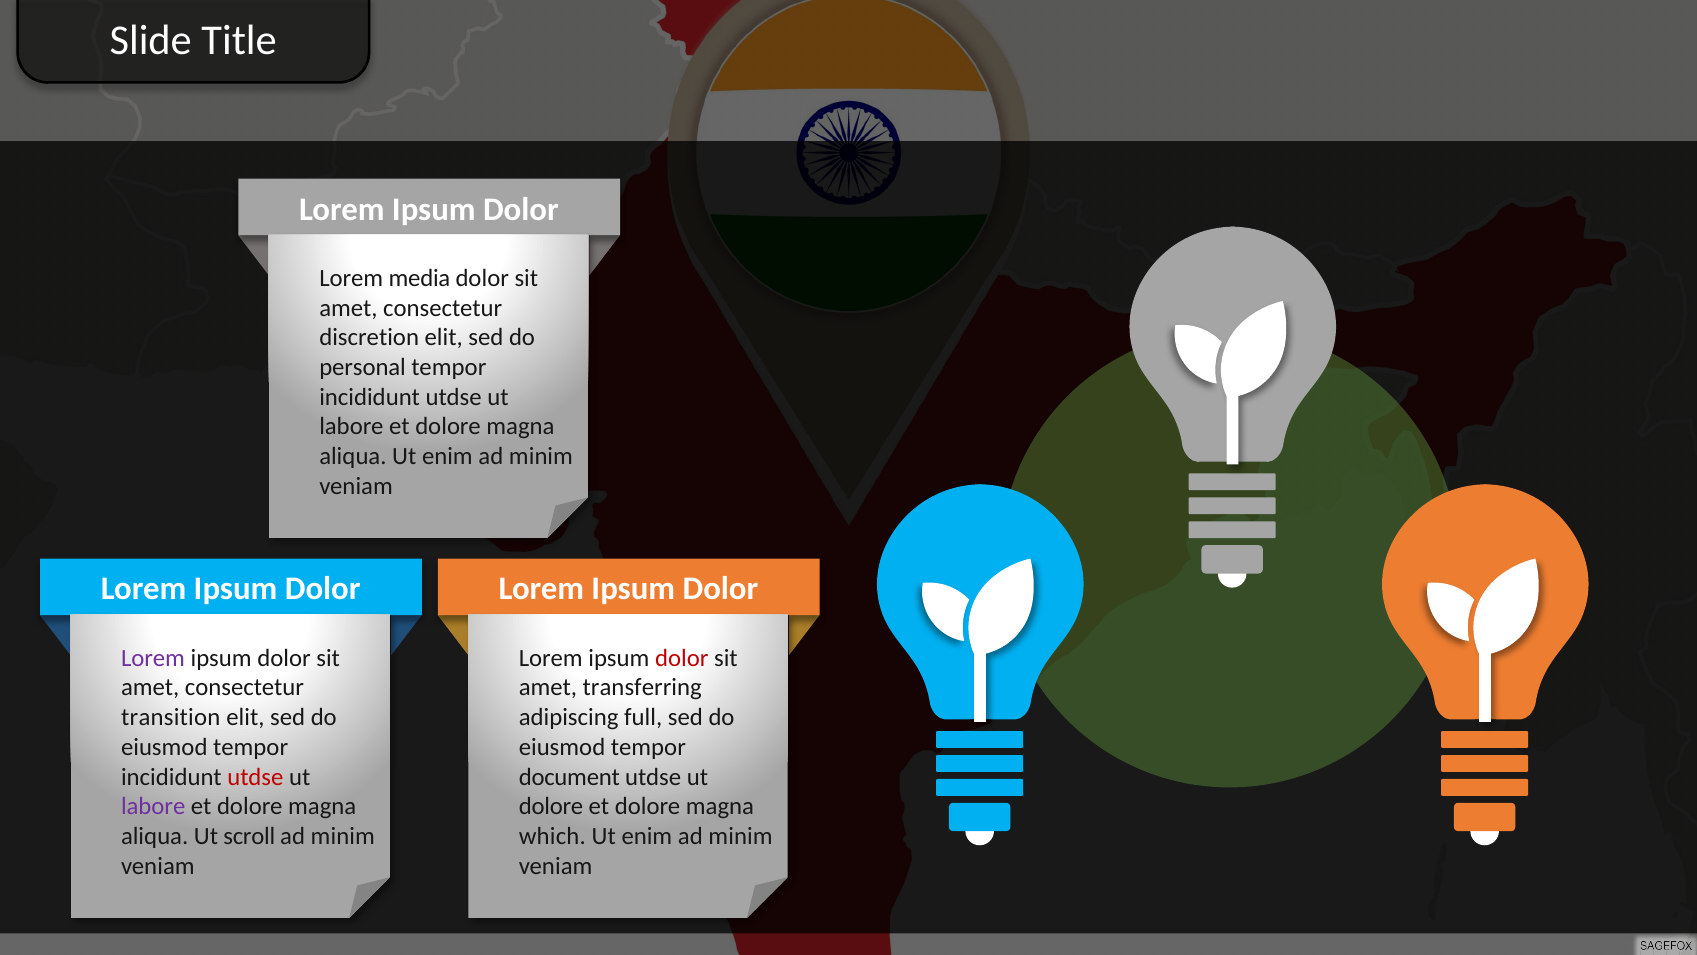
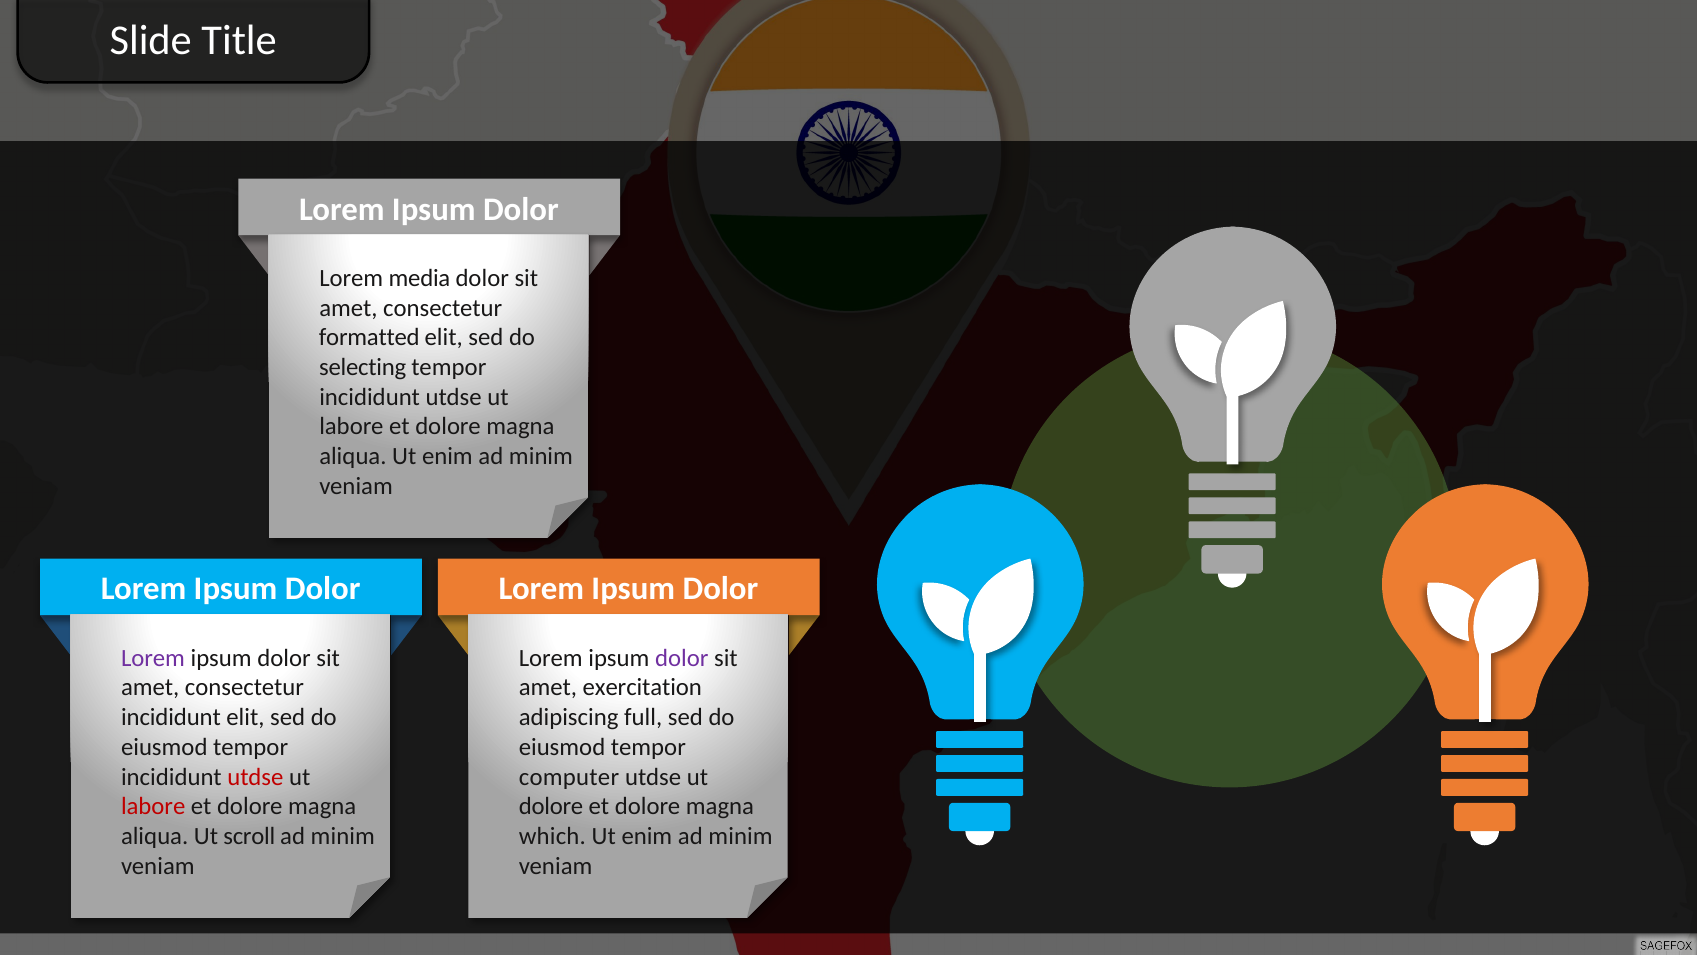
discretion: discretion -> formatted (369, 337)
personal: personal -> selecting (363, 367)
dolor colour: red -> purple (682, 658)
transferring: transferring -> exercitation (642, 687)
transition: transition -> incididunt (171, 717)
document: document -> computer (569, 777)
labore colour: purple -> red (153, 806)
